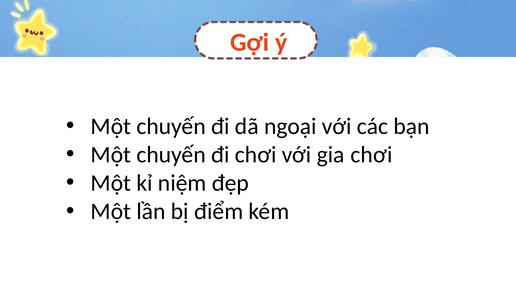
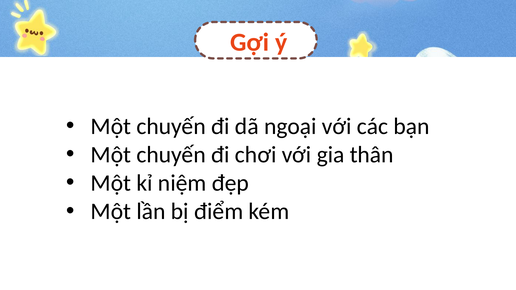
gia chơi: chơi -> thân (372, 155)
